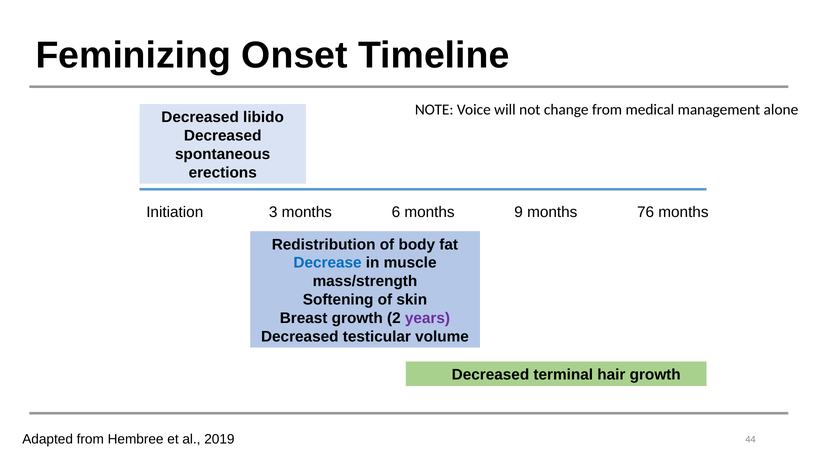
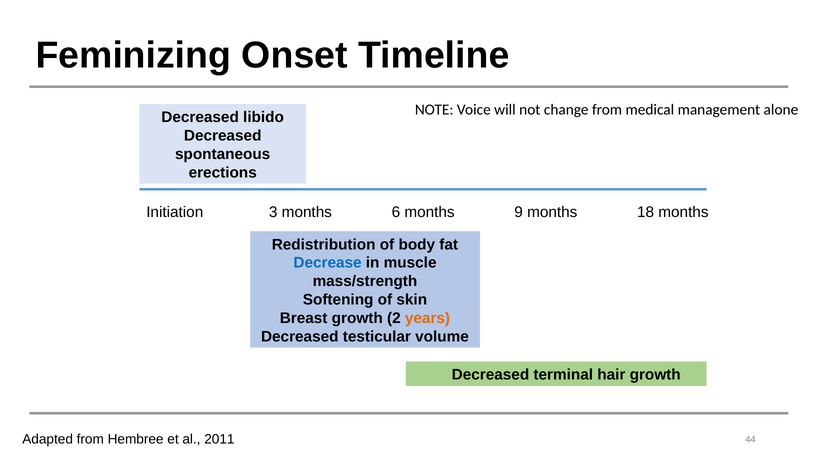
76: 76 -> 18 (646, 212)
years colour: purple -> orange (428, 318)
2019: 2019 -> 2011 (219, 439)
